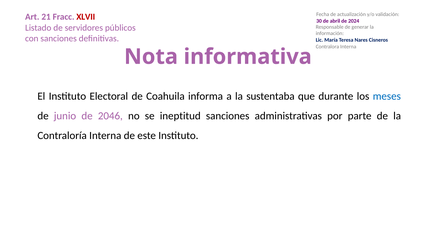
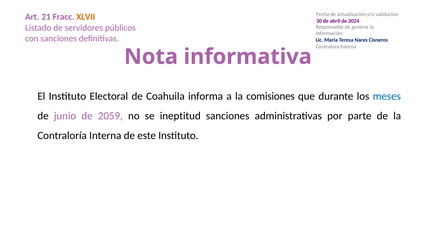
XLVII colour: red -> orange (86, 17)
sustentaba: sustentaba -> comisiones (271, 96)
2046: 2046 -> 2059 (110, 116)
